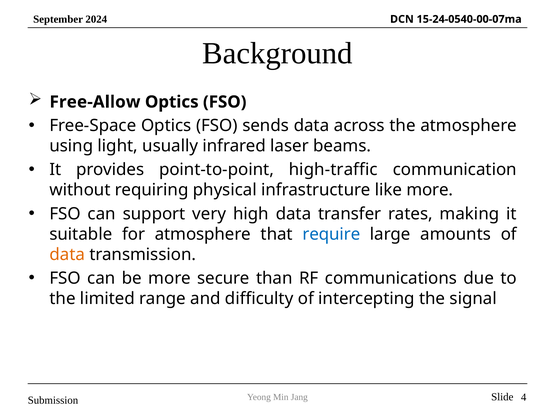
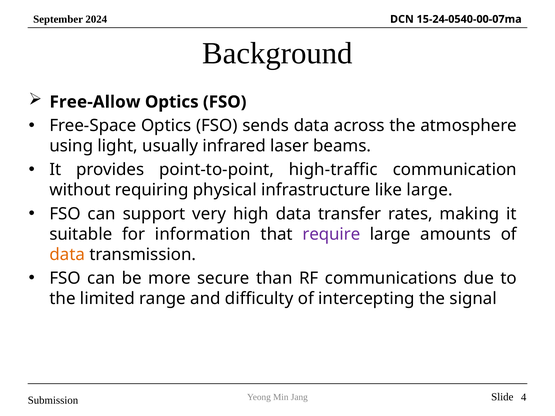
like more: more -> large (430, 190)
for atmosphere: atmosphere -> information (203, 234)
require colour: blue -> purple (331, 234)
